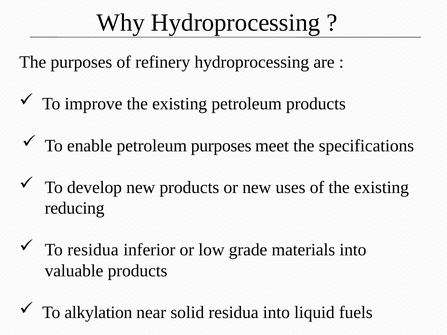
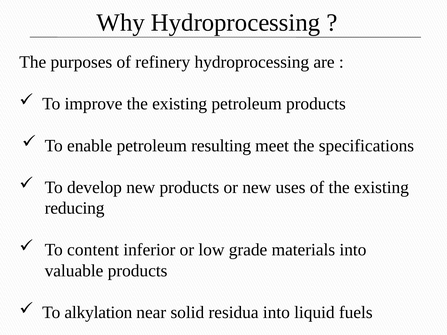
petroleum purposes: purposes -> resulting (221, 146)
To residua: residua -> content (93, 250)
